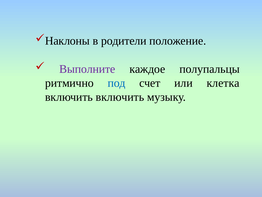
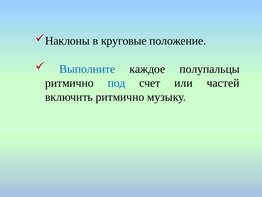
родители: родители -> круговые (124, 41)
Выполните colour: purple -> blue (87, 69)
клетка: клетка -> частей (223, 83)
включить включить: включить -> ритмично (120, 97)
